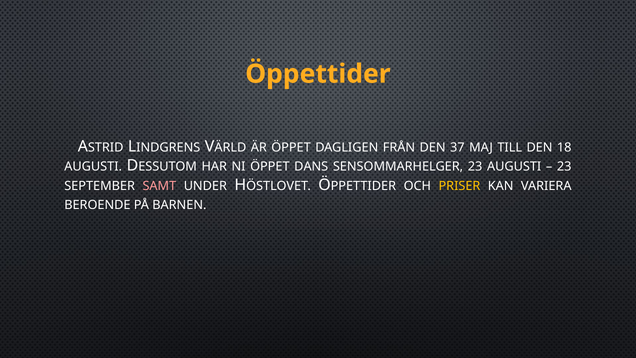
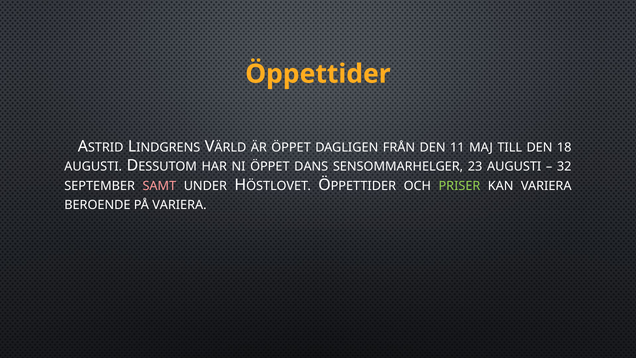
37: 37 -> 11 (457, 148)
23: 23 -> 32 (564, 167)
PRISER colour: yellow -> light green (459, 186)
PÅ BARNEN: BARNEN -> VARIERA (179, 205)
